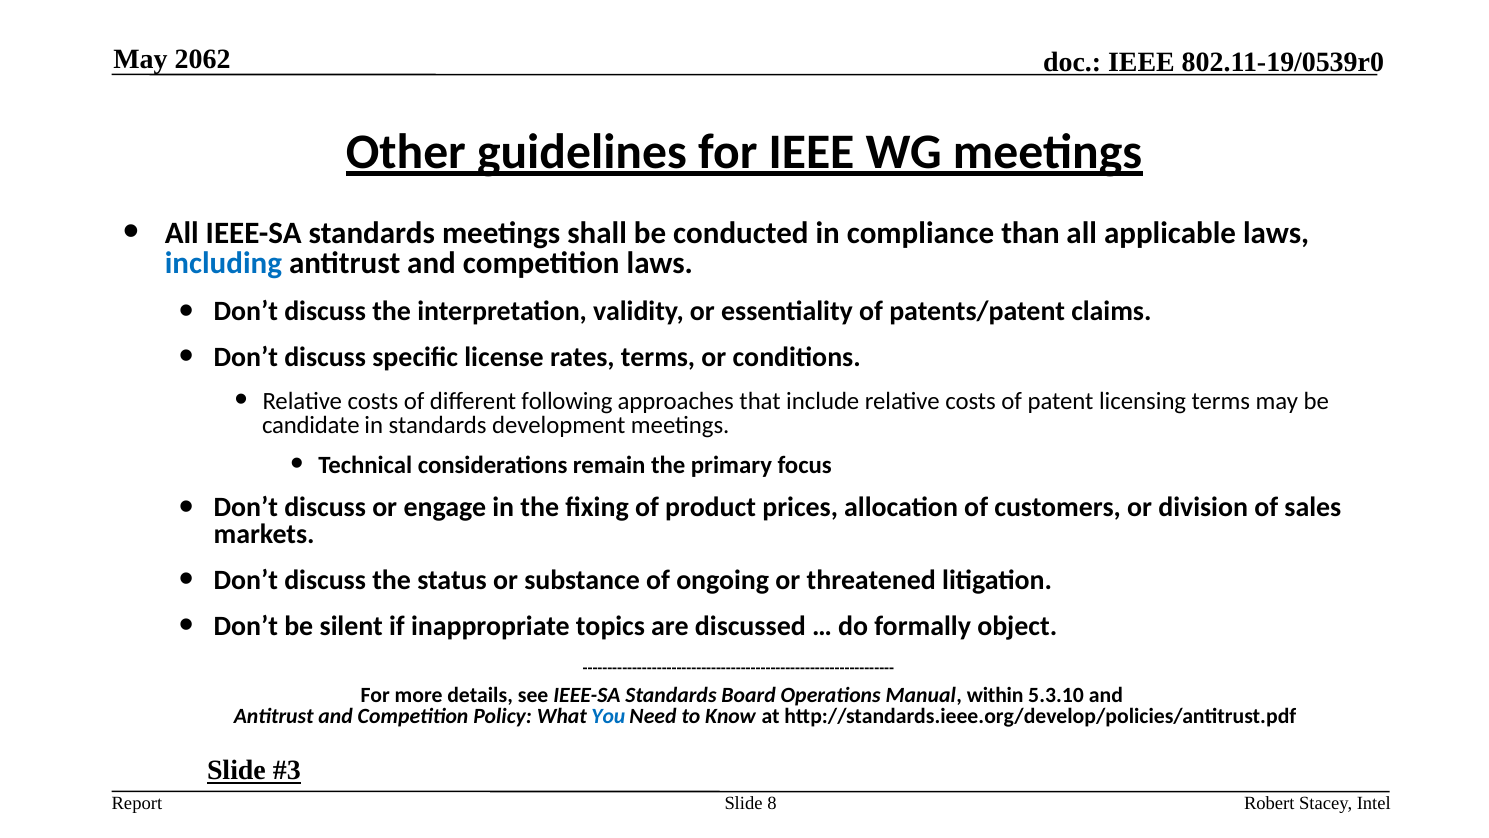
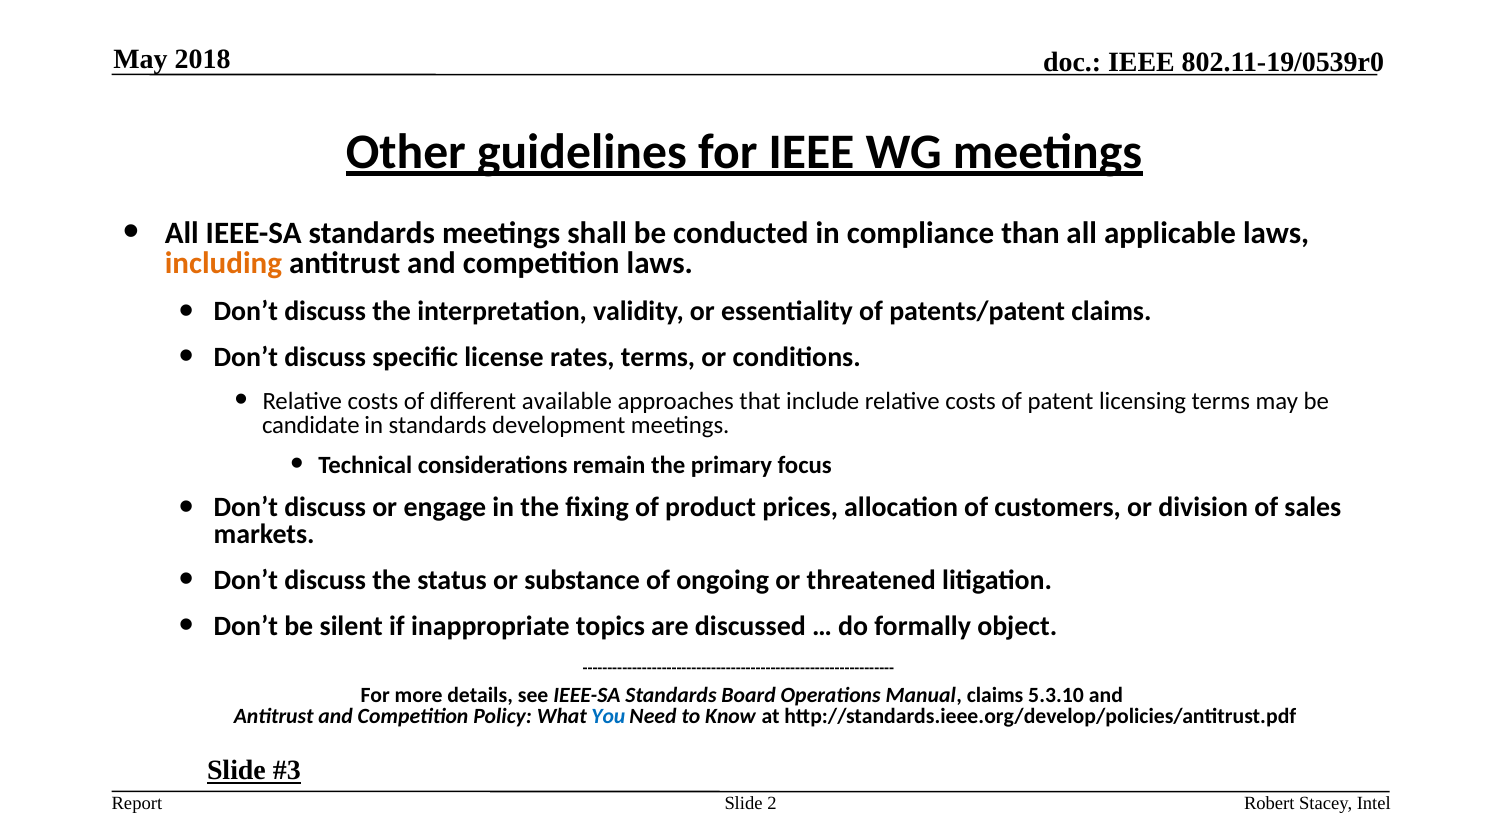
2062: 2062 -> 2018 (203, 59)
including colour: blue -> orange (223, 263)
following: following -> available (567, 401)
Manual within: within -> claims (995, 695)
8: 8 -> 2 (772, 803)
